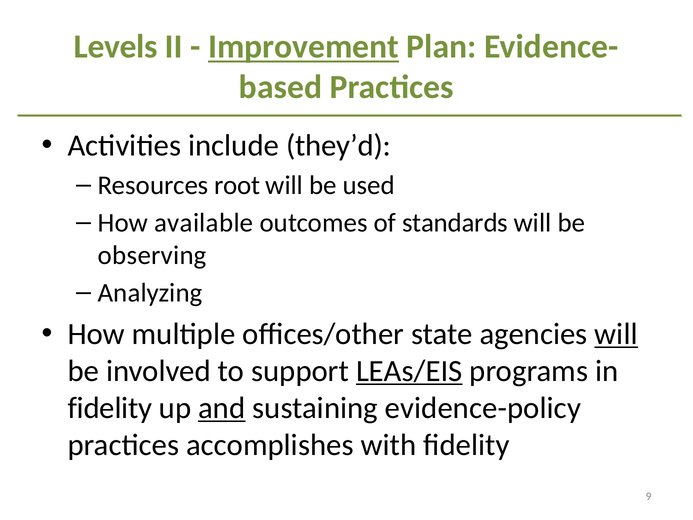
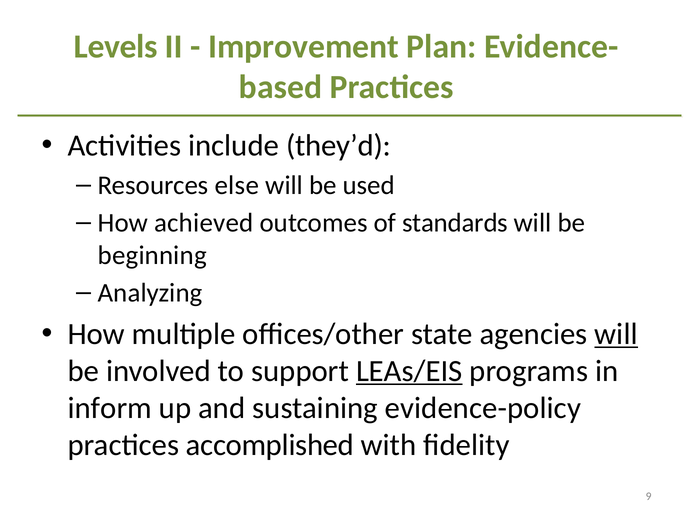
Improvement underline: present -> none (304, 47)
root: root -> else (237, 185)
available: available -> achieved (204, 223)
observing: observing -> beginning (152, 255)
fidelity: fidelity -> inform (110, 408)
and underline: present -> none (222, 408)
accomplishes: accomplishes -> accomplished (270, 445)
